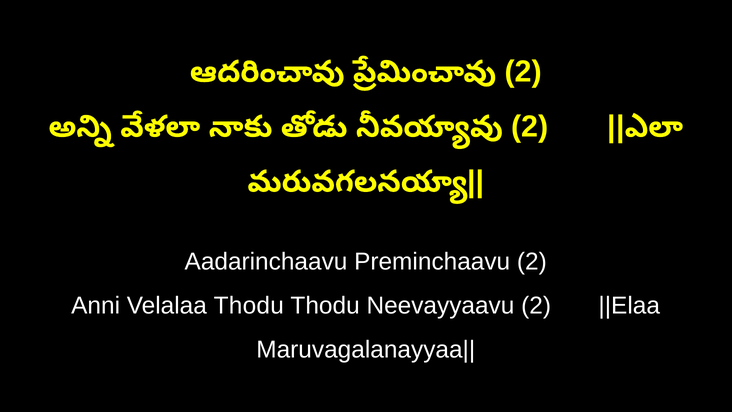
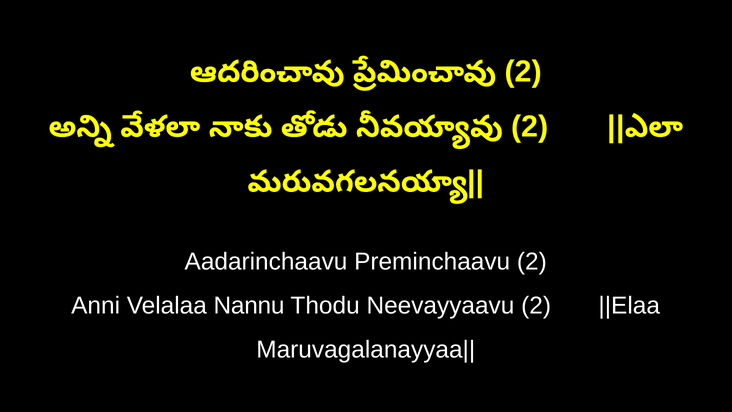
Velalaa Thodu: Thodu -> Nannu (249, 305)
